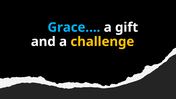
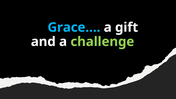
challenge colour: yellow -> light green (102, 42)
